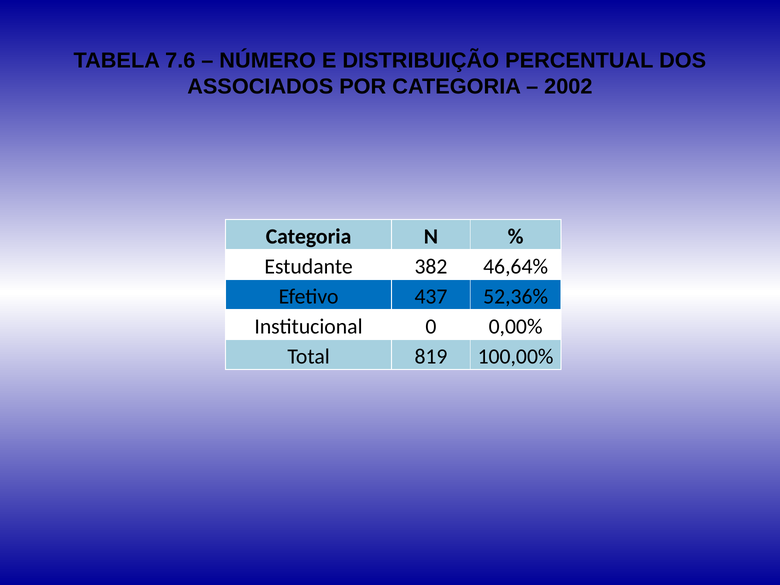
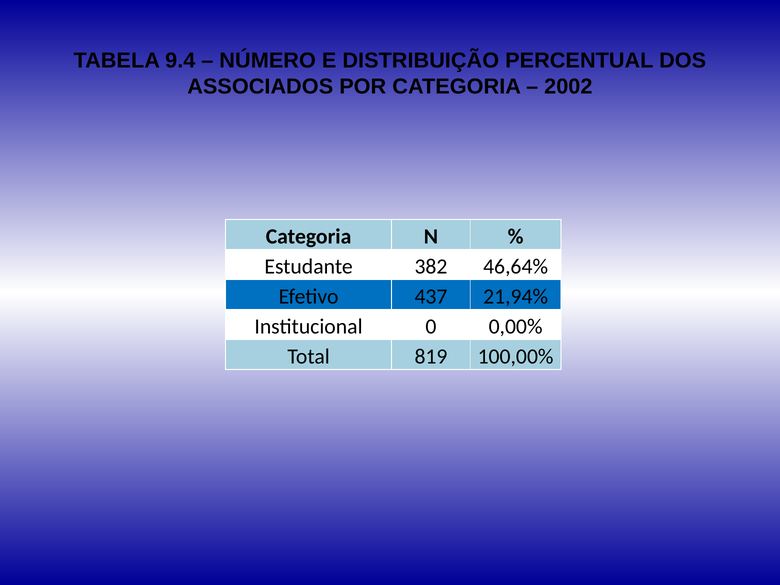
7.6: 7.6 -> 9.4 (180, 61)
52,36%: 52,36% -> 21,94% (516, 296)
